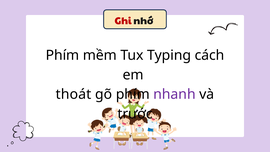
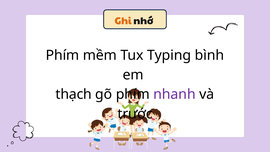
Ghi colour: red -> orange (123, 21)
cách: cách -> bình (209, 55)
thoát: thoát -> thạch (74, 94)
